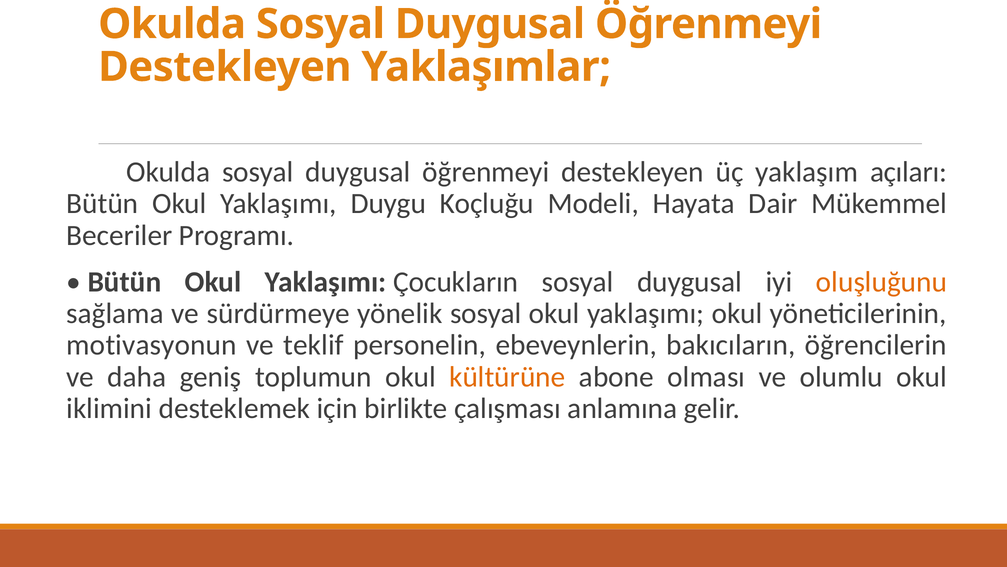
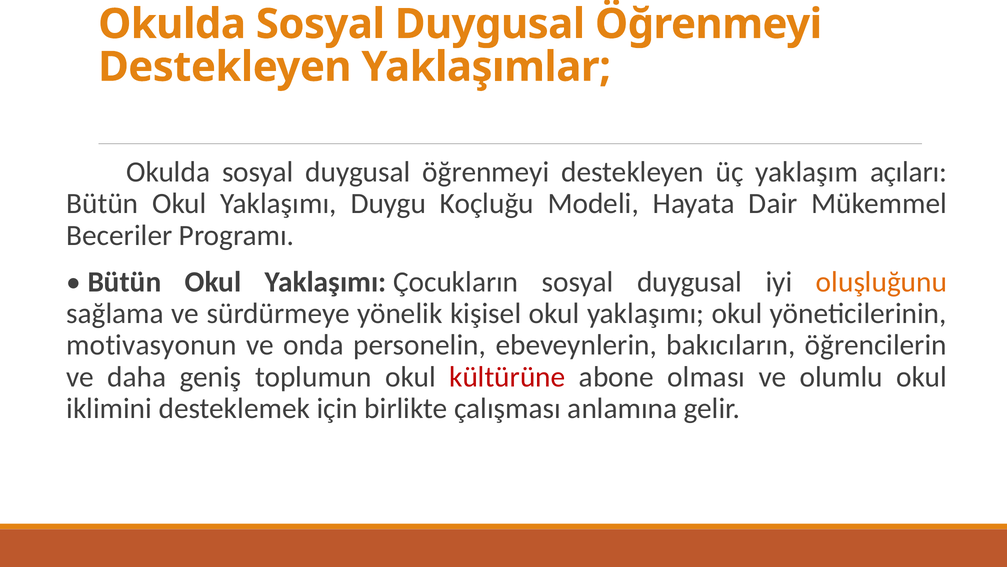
yönelik sosyal: sosyal -> kişisel (486, 313)
teklif: teklif -> onda (314, 345)
kültürüne colour: orange -> red (507, 377)
